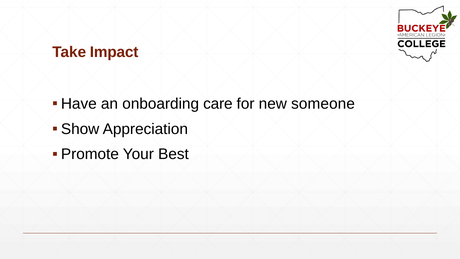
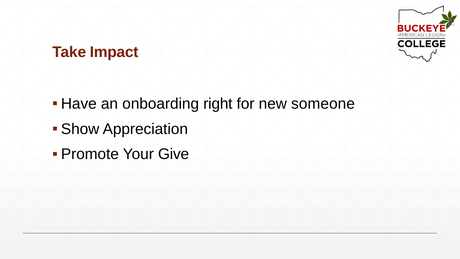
care: care -> right (218, 104)
Best: Best -> Give (174, 154)
